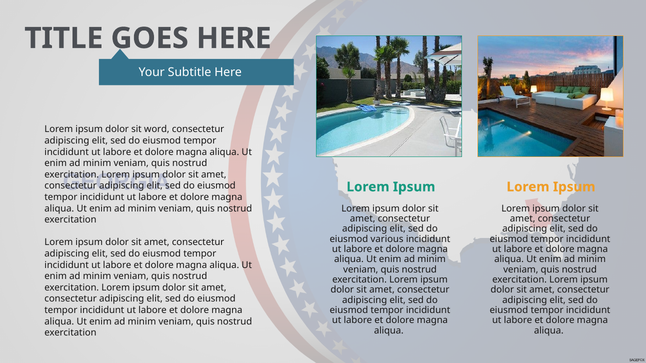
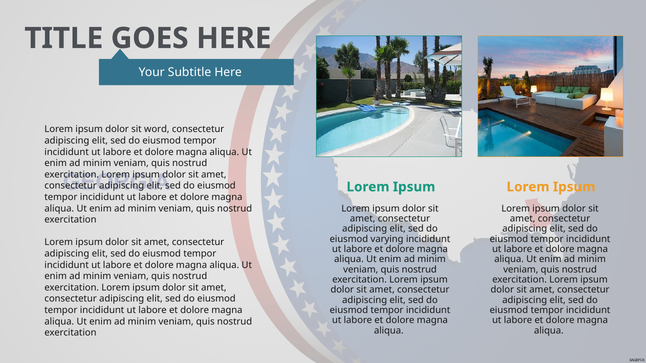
various: various -> varying (387, 239)
